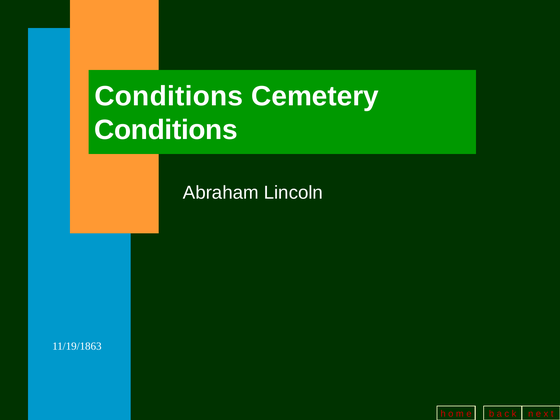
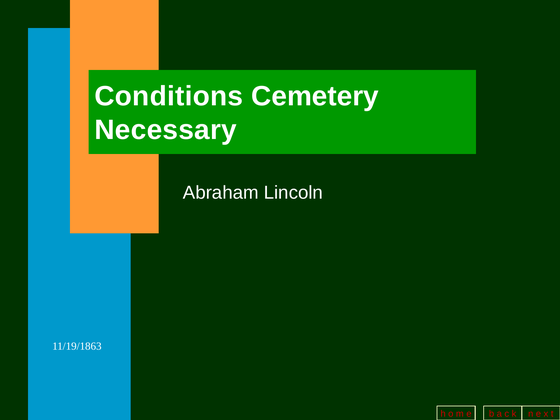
Conditions: Conditions -> Necessary (166, 130)
